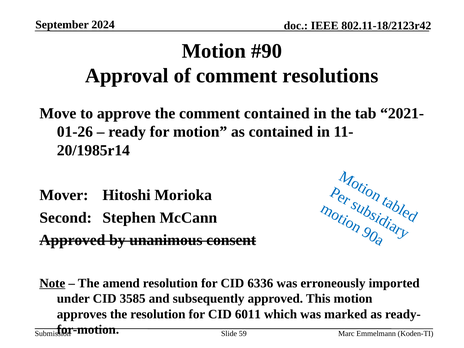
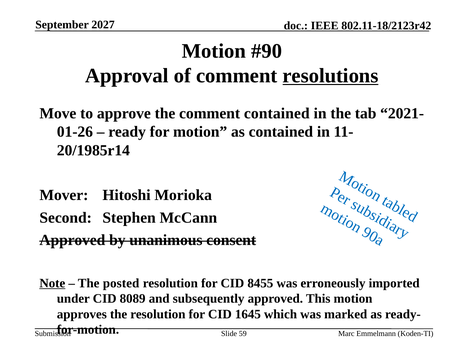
2024: 2024 -> 2027 (103, 25)
resolutions underline: none -> present (330, 76)
amend: amend -> posted (121, 283)
6336: 6336 -> 8455 (260, 283)
3585: 3585 -> 8089 (133, 299)
6011: 6011 -> 1645 (248, 314)
